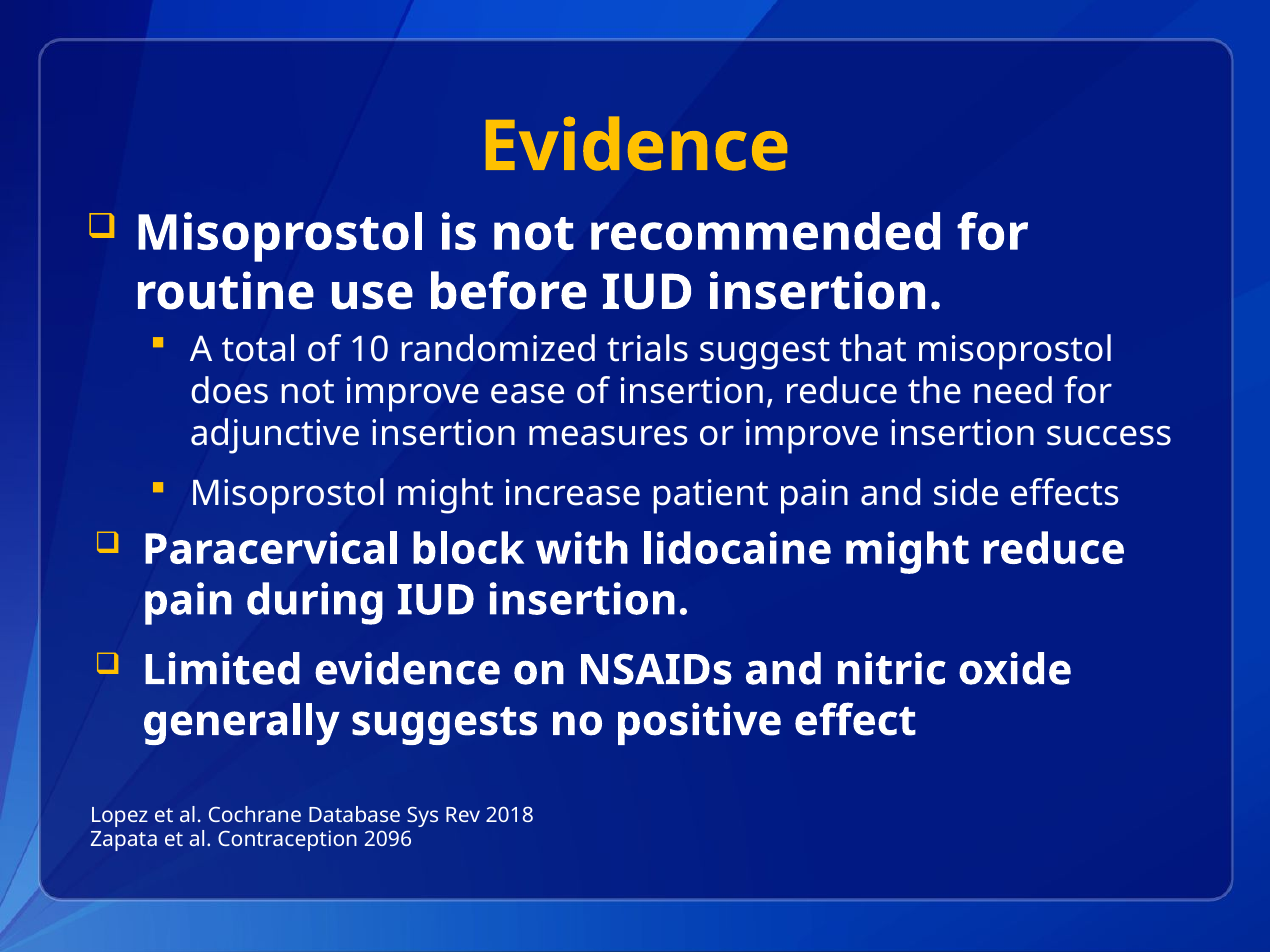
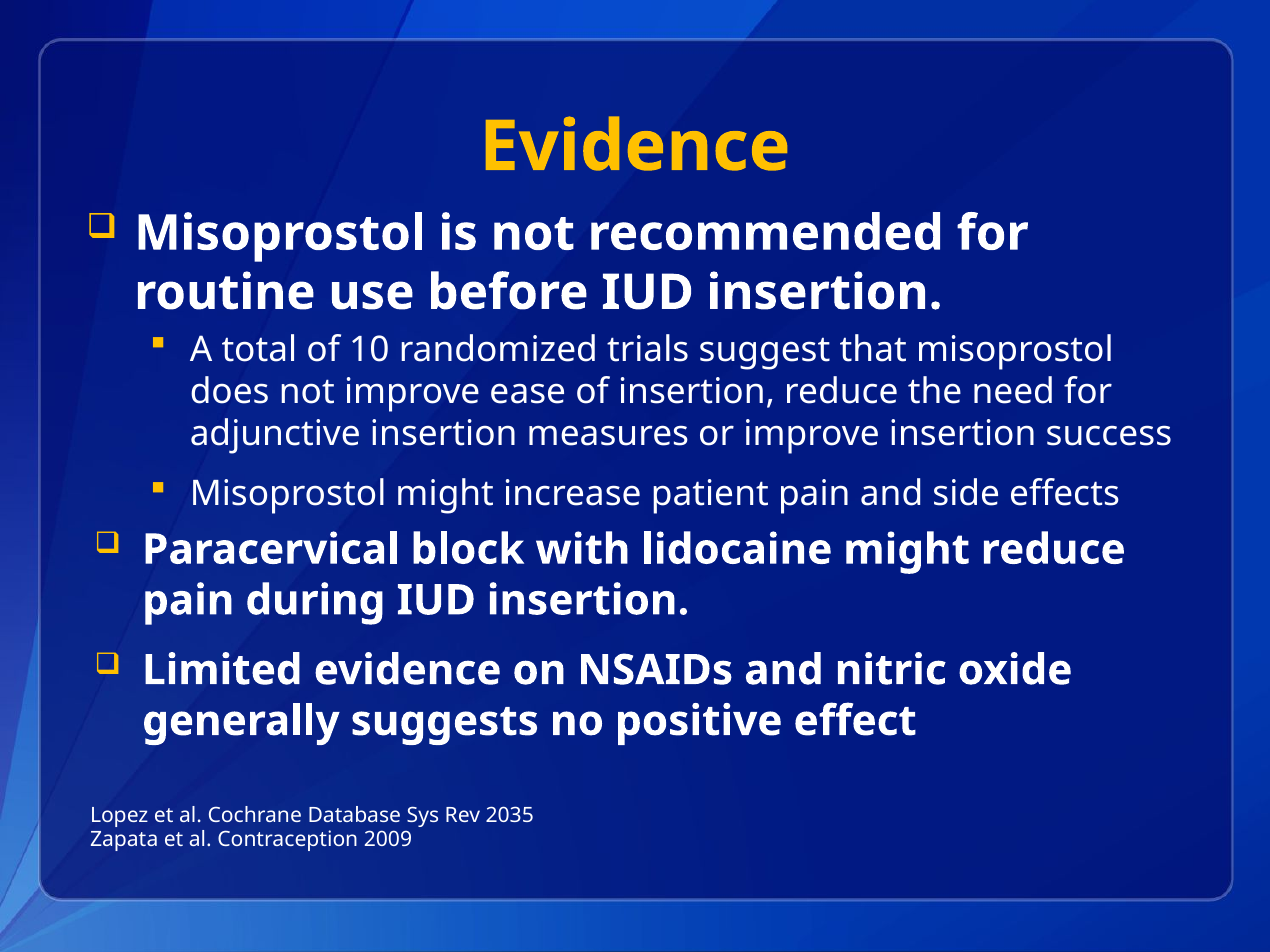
2018: 2018 -> 2035 (510, 816)
2096: 2096 -> 2009 (388, 840)
